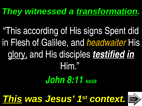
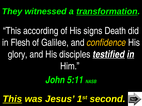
Spent: Spent -> Death (115, 31)
headwaiter: headwaiter -> confidence (106, 43)
glory underline: present -> none (18, 55)
8:11: 8:11 -> 5:11 (75, 80)
context: context -> second (108, 99)
